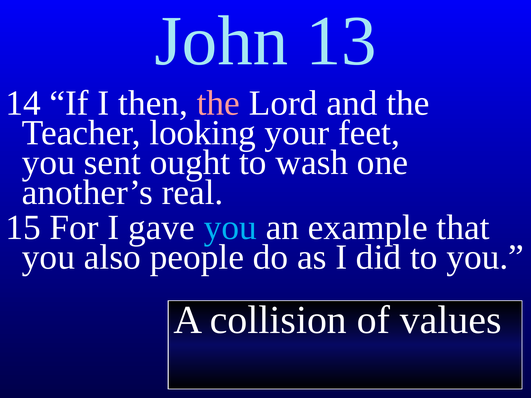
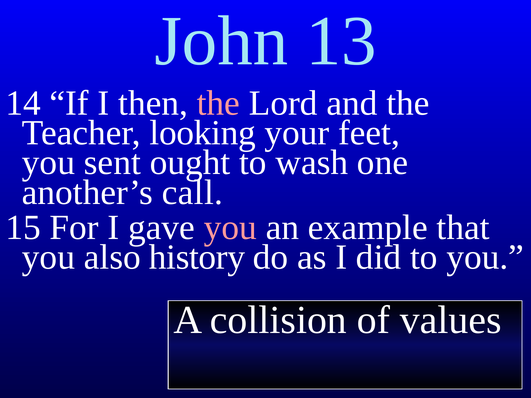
real: real -> call (192, 192)
you colour: light blue -> pink (230, 228)
people: people -> history (197, 257)
